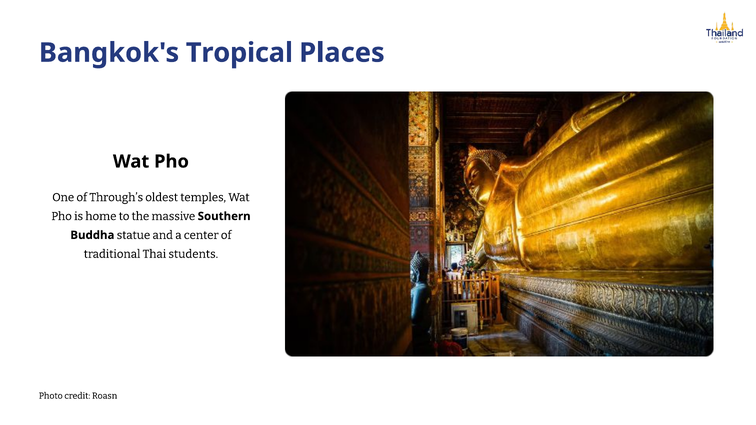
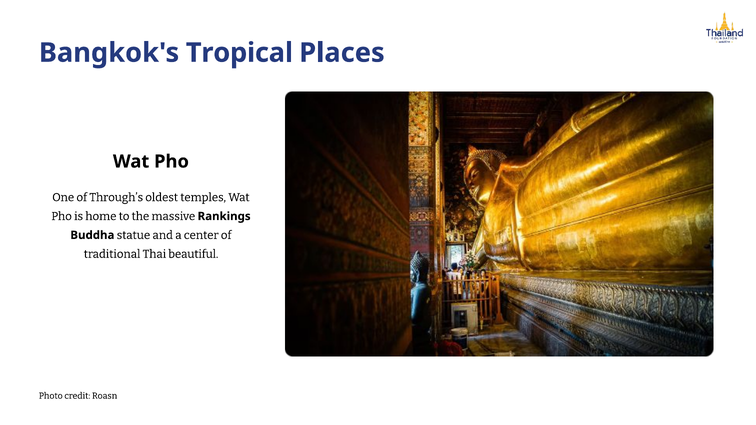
Southern: Southern -> Rankings (224, 216)
students: students -> beautiful (193, 254)
